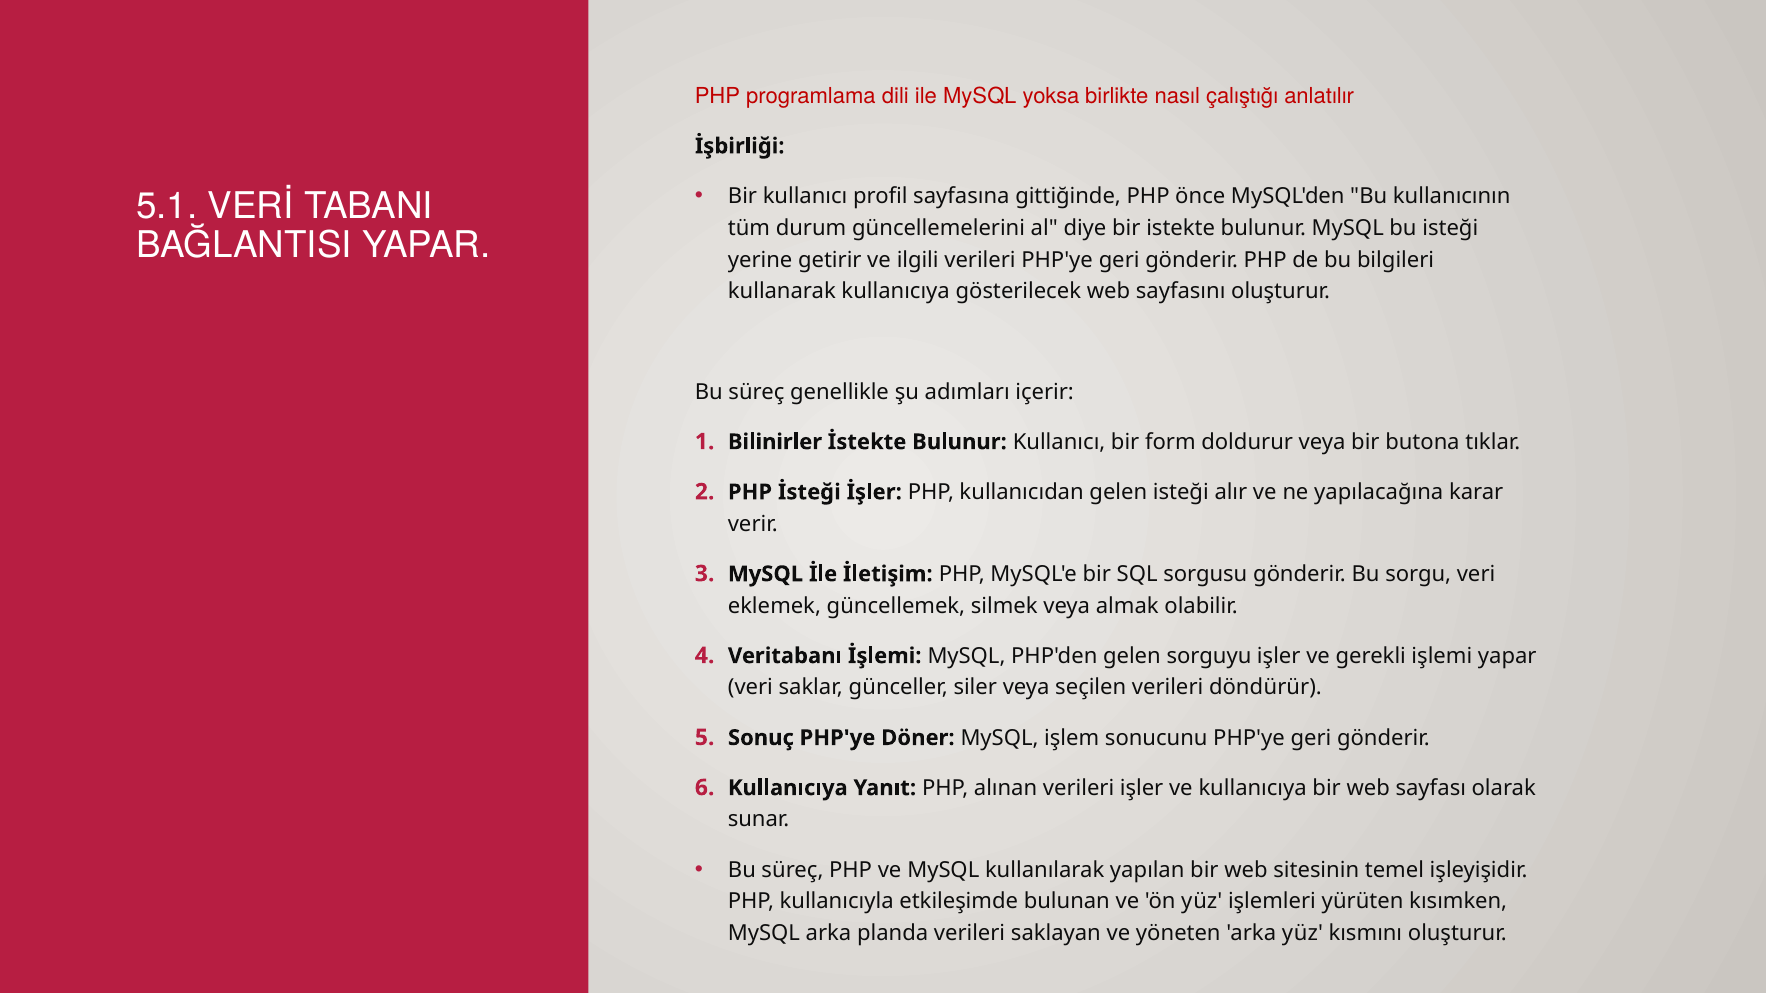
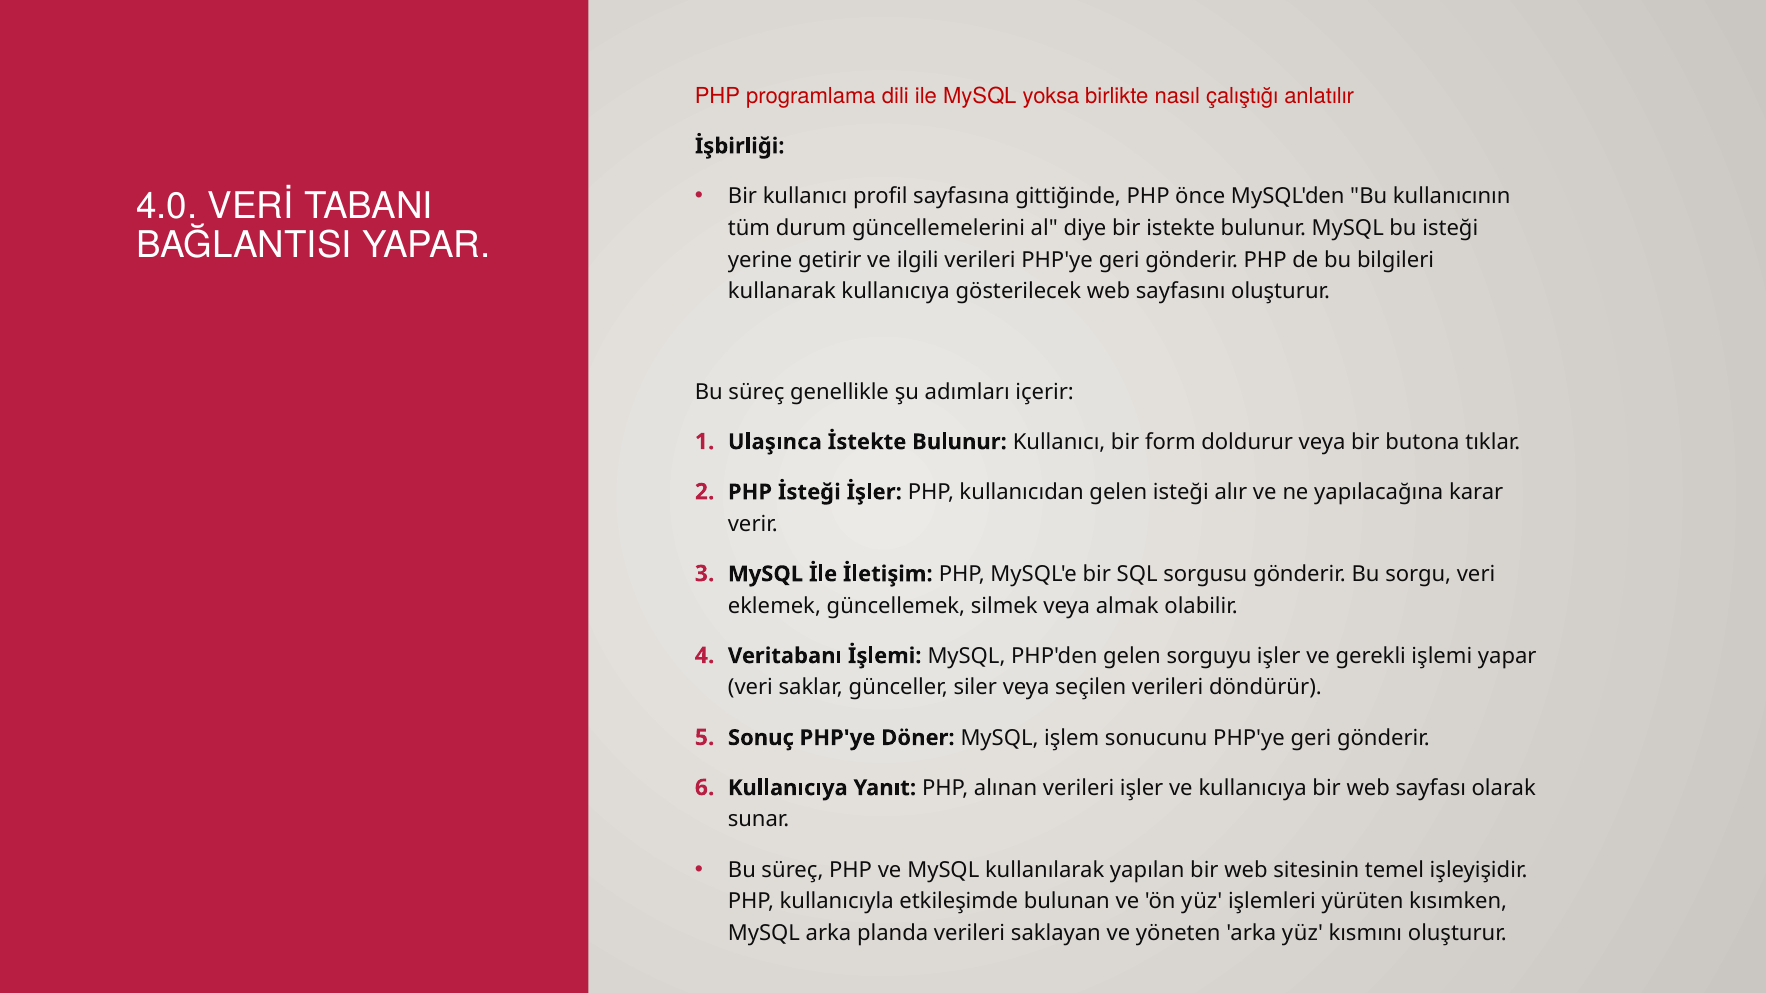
5.1: 5.1 -> 4.0 (167, 206)
Bilinirler: Bilinirler -> Ulaşınca (775, 442)
